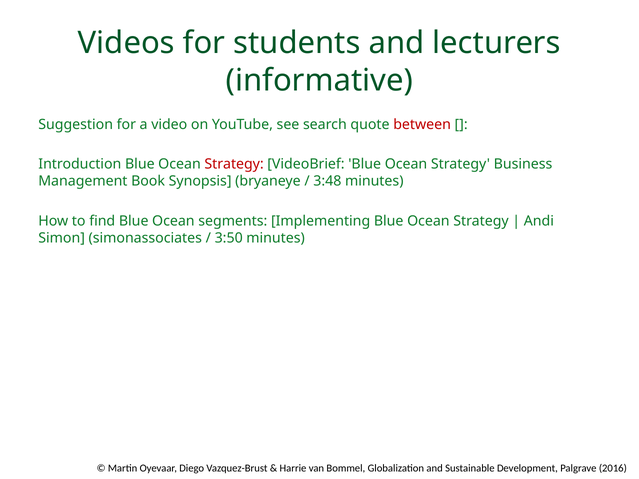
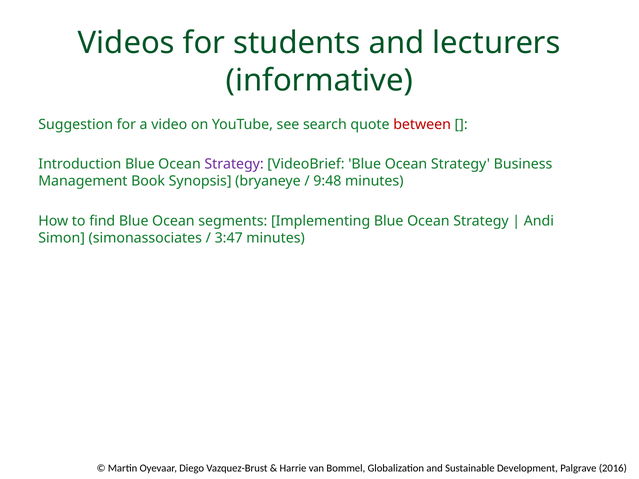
Strategy colour: red -> purple (234, 164)
3:48: 3:48 -> 9:48 (327, 181)
3:50: 3:50 -> 3:47 (229, 238)
